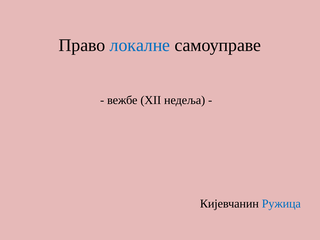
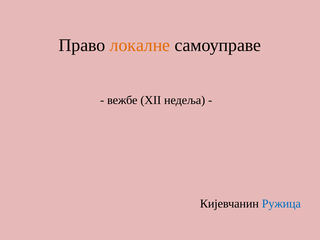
локалне colour: blue -> orange (140, 45)
